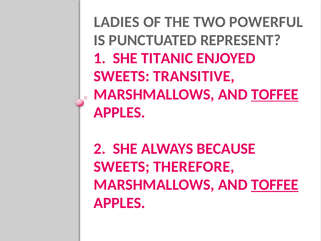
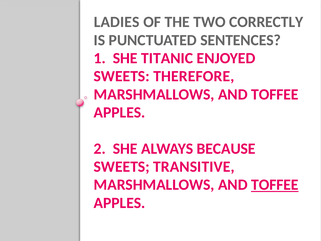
POWERFUL: POWERFUL -> CORRECTLY (266, 22)
REPRESENT: REPRESENT -> SENTENCES (241, 40)
TRANSITIVE: TRANSITIVE -> THEREFORE (194, 76)
TOFFEE underline: present -> none (275, 94)
THEREFORE: THEREFORE -> TRANSITIVE (194, 167)
